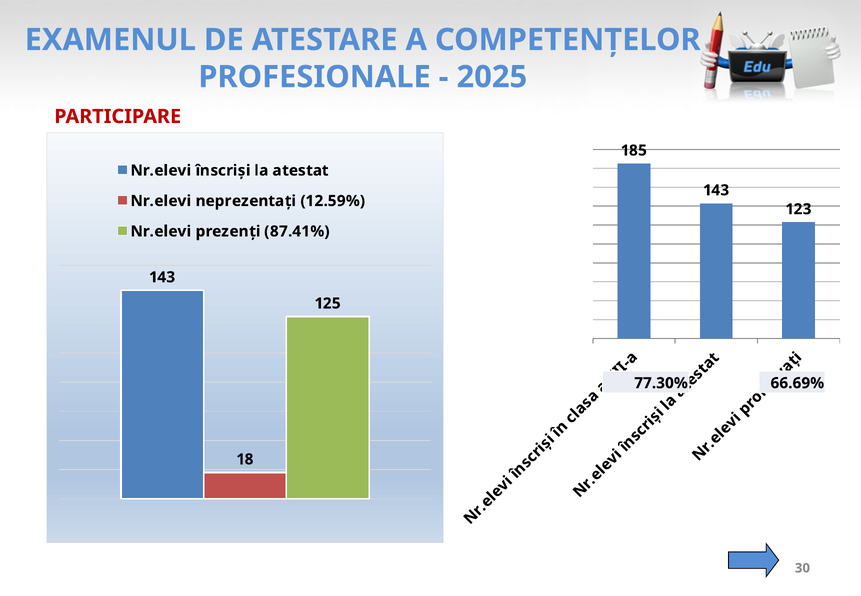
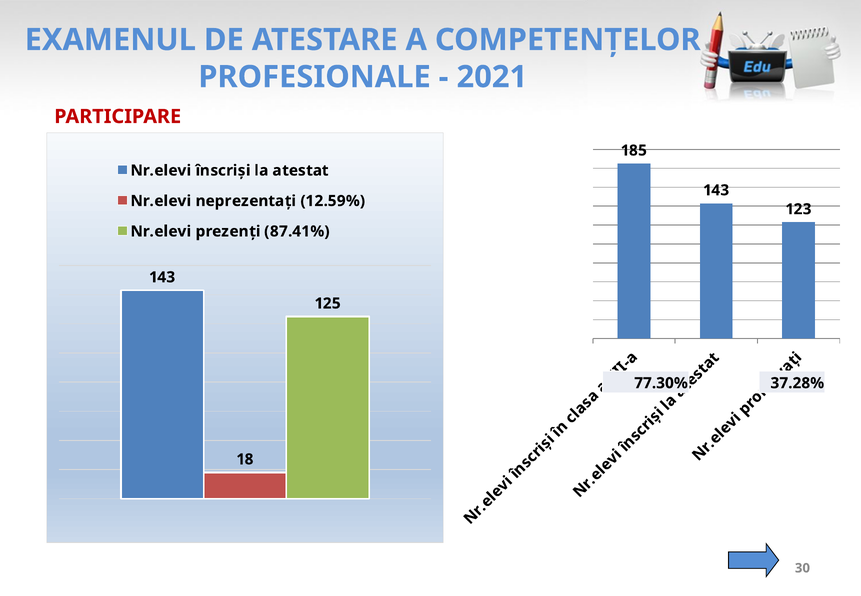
2025: 2025 -> 2021 (492, 77)
66.69%: 66.69% -> 37.28% (797, 383)
